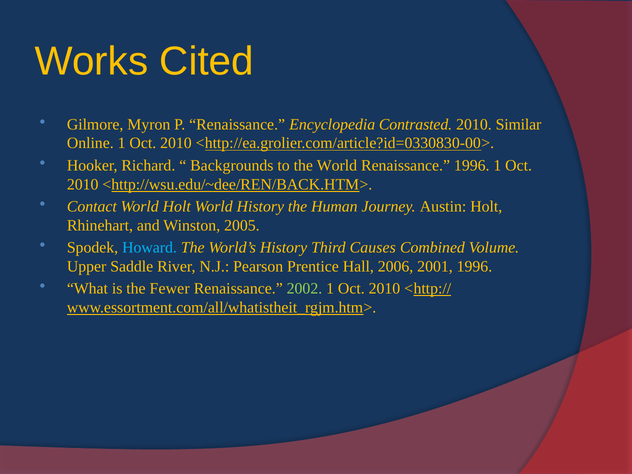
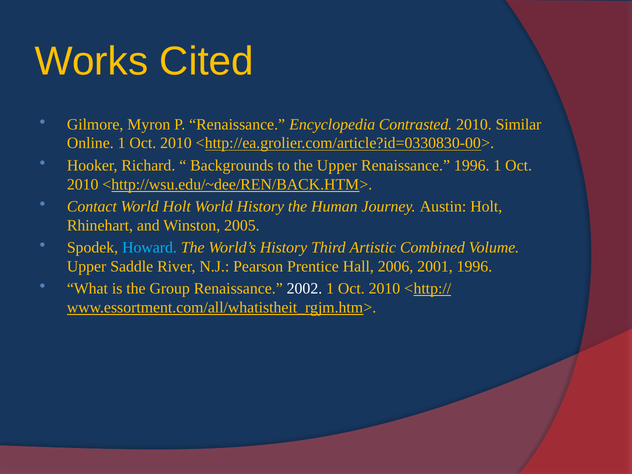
the World: World -> Upper (337, 165)
Causes: Causes -> Artistic (373, 248)
Fewer: Fewer -> Group (170, 289)
2002 colour: light green -> white (304, 289)
